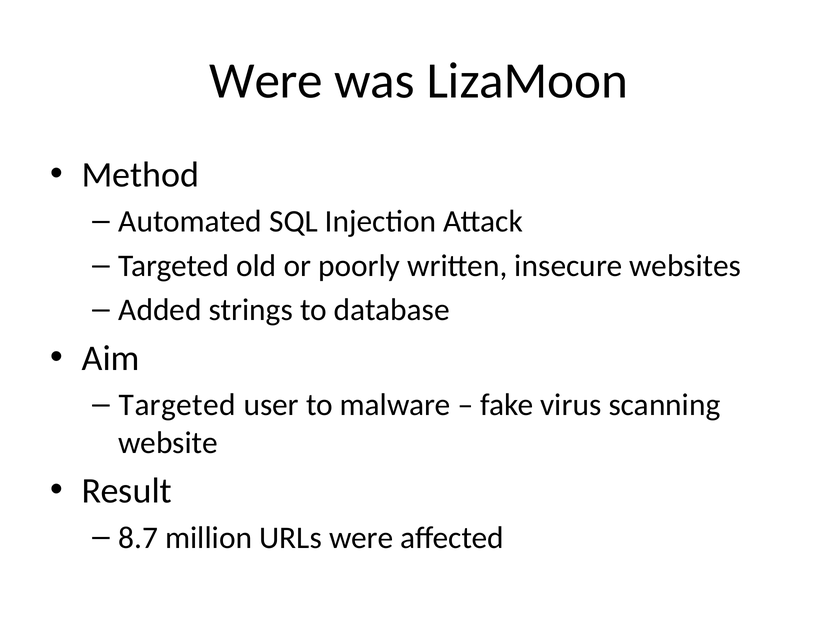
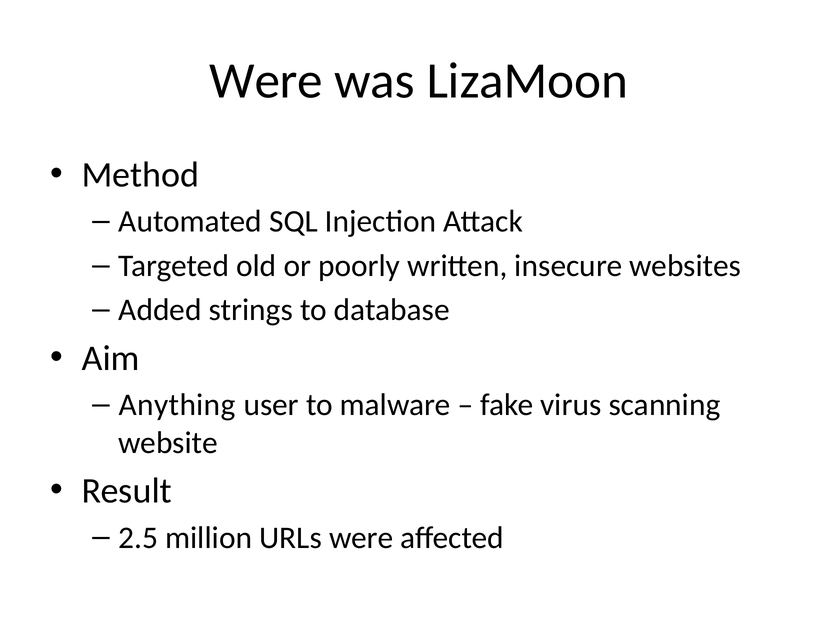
Targeted: Targeted -> Anything (177, 405)
8.7: 8.7 -> 2.5 (138, 538)
